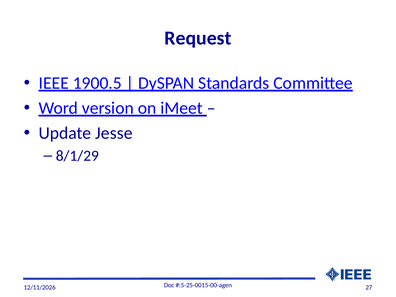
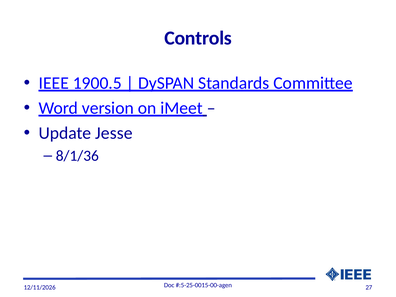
Request: Request -> Controls (198, 38)
8/1/29: 8/1/29 -> 8/1/36 (77, 156)
